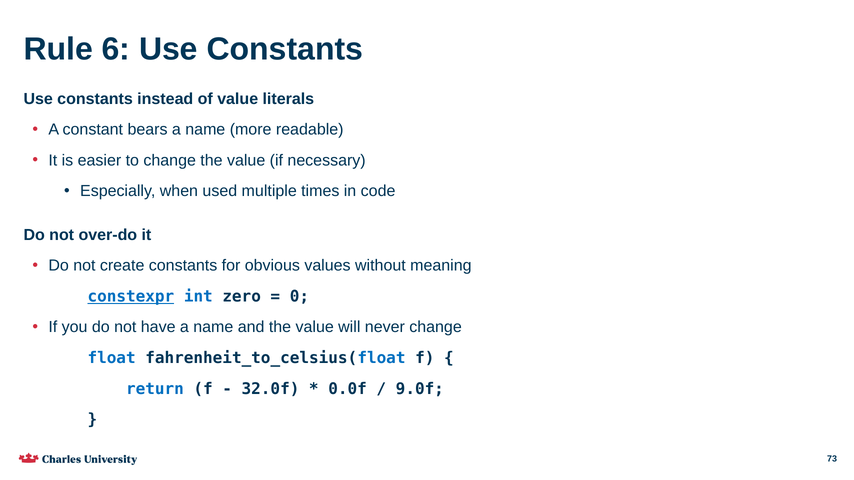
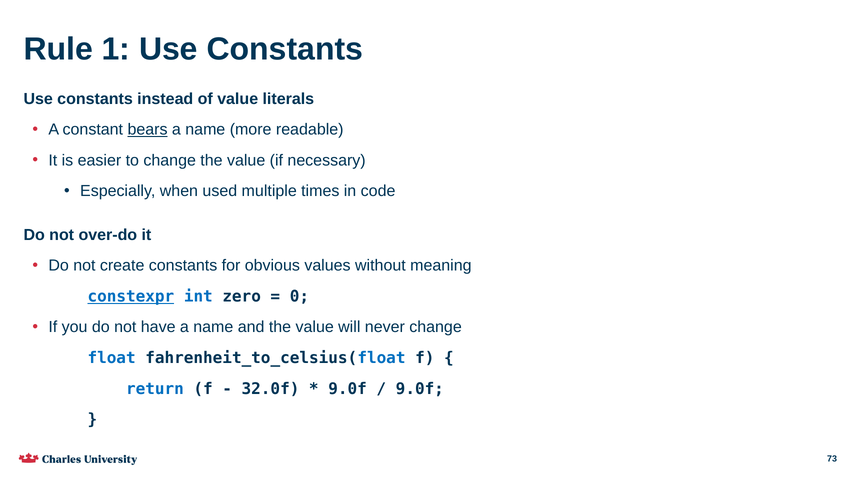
6: 6 -> 1 (116, 49)
bears underline: none -> present (148, 130)
0.0f: 0.0f -> 9.0f (348, 389)
